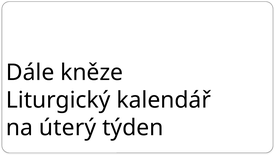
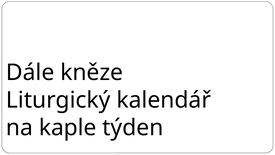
úterý: úterý -> kaple (68, 127)
